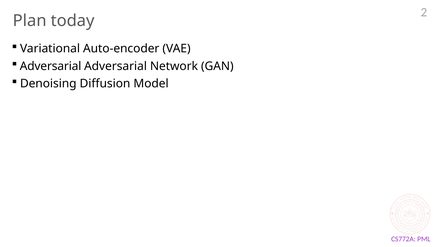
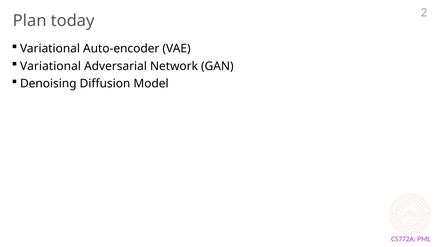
Adversarial: Adversarial -> Variational (50, 66)
